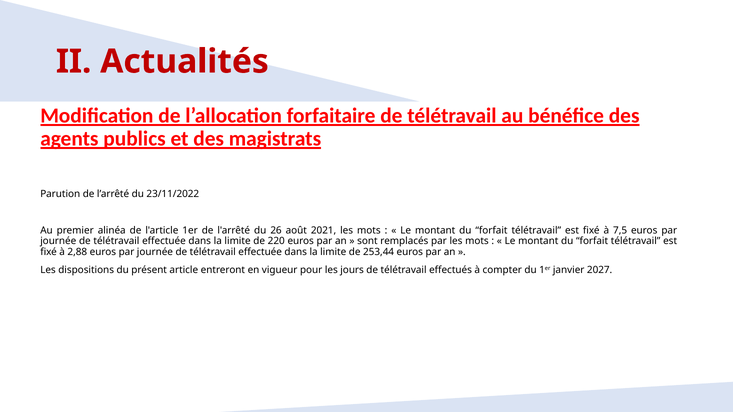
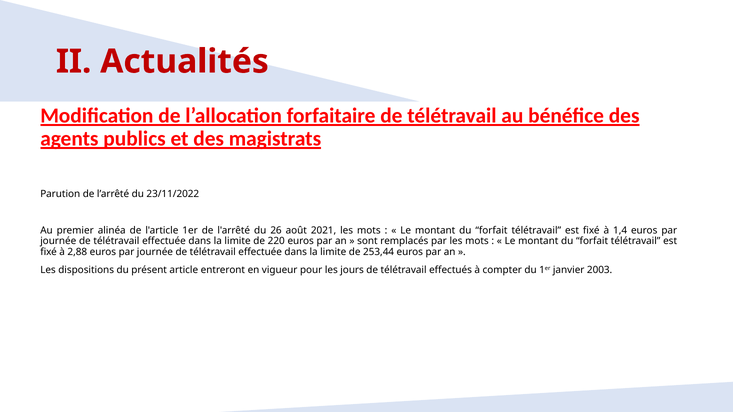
7,5: 7,5 -> 1,4 (620, 231)
2027: 2027 -> 2003 (600, 270)
